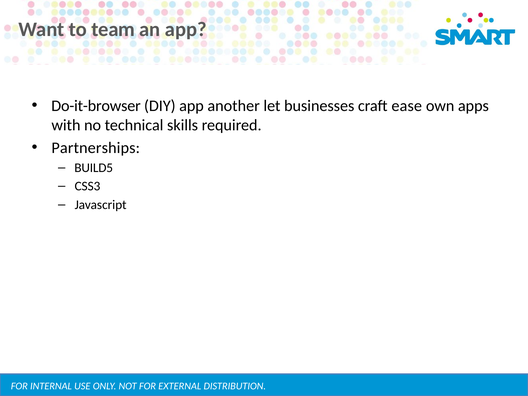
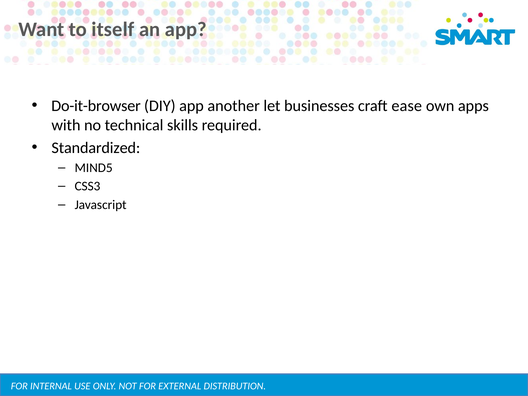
team: team -> itself (113, 29)
Partnerships: Partnerships -> Standardized (96, 148)
BUILD5: BUILD5 -> MIND5 (94, 168)
